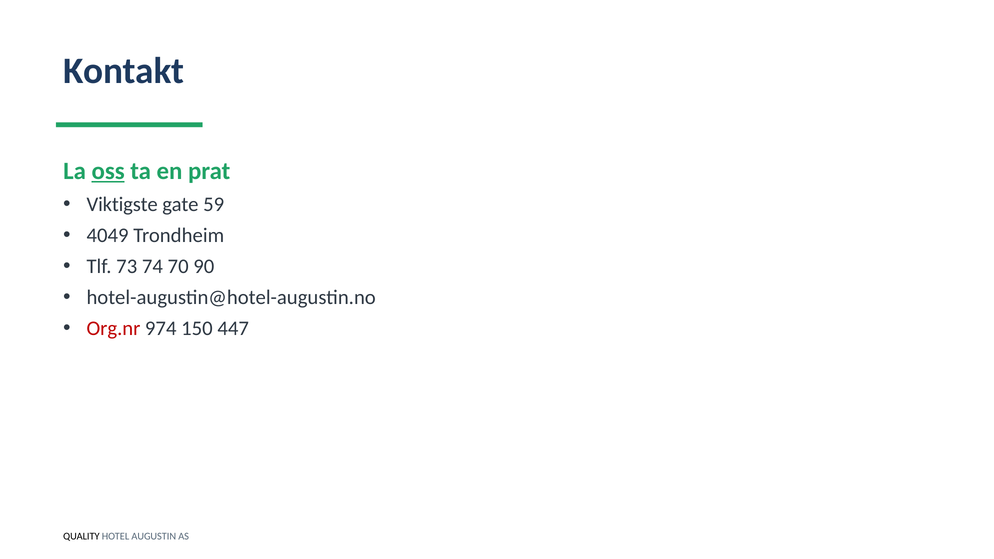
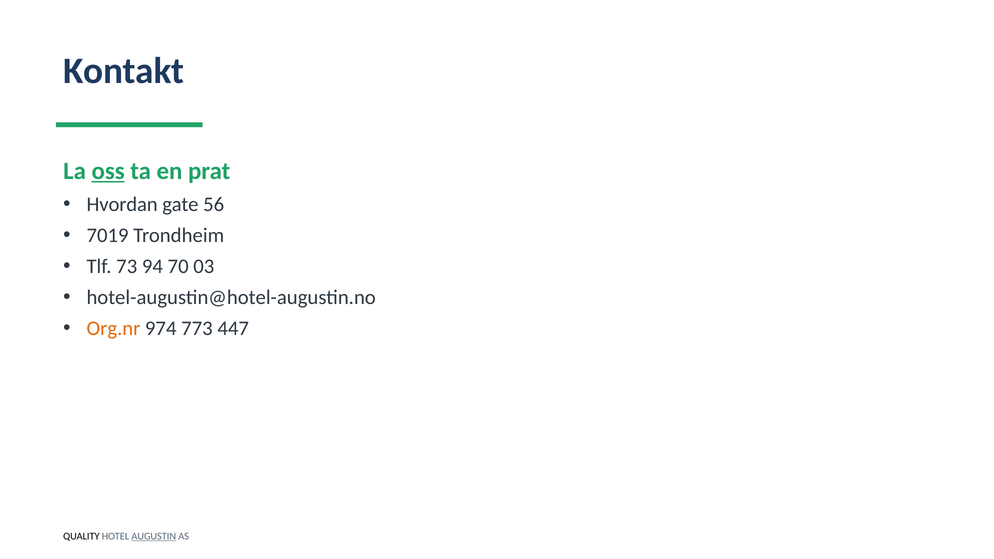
Viktigste: Viktigste -> Hvordan (122, 204)
59: 59 -> 56 (214, 204)
4049: 4049 -> 7019 (108, 235)
74: 74 -> 94 (152, 267)
90: 90 -> 03 (204, 267)
Org.nr colour: red -> orange (113, 329)
150: 150 -> 773 (197, 329)
AUGUSTIN underline: none -> present (154, 536)
